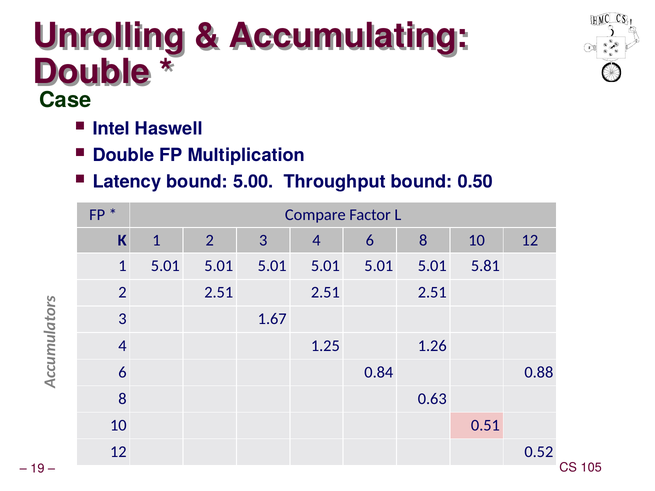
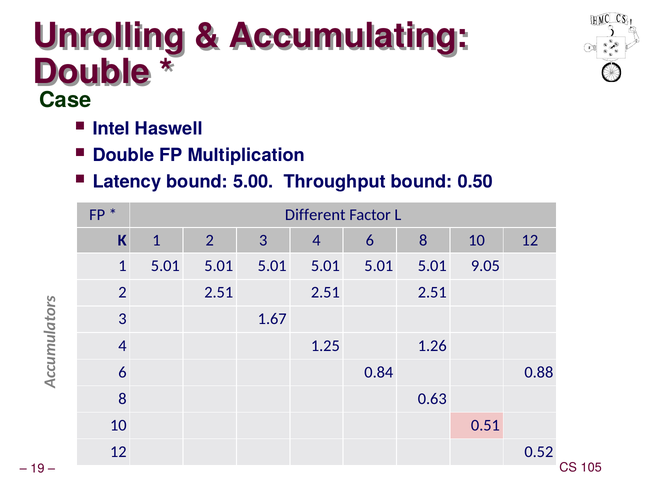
Compare: Compare -> Different (315, 215)
5.81: 5.81 -> 9.05 (485, 266)
